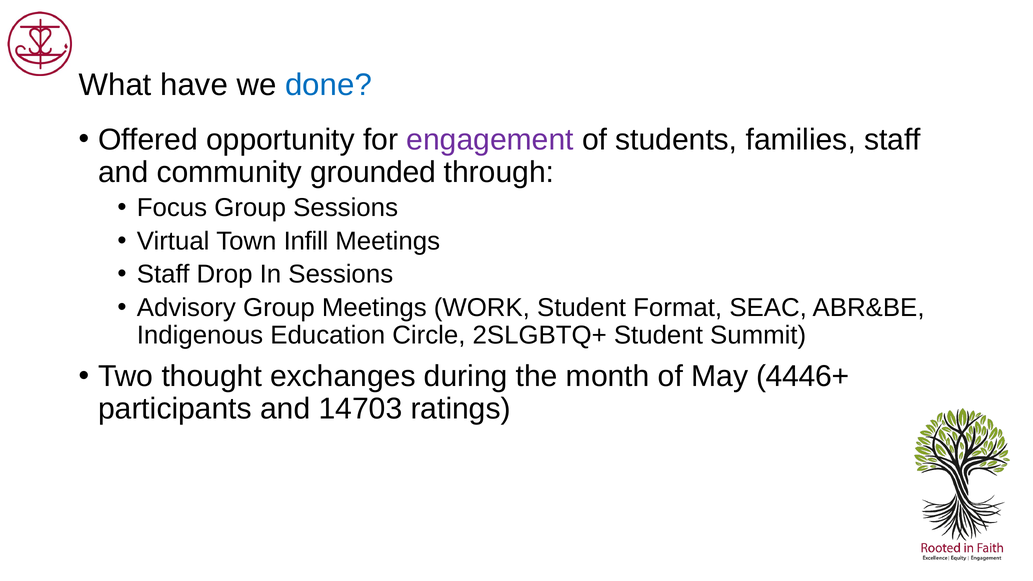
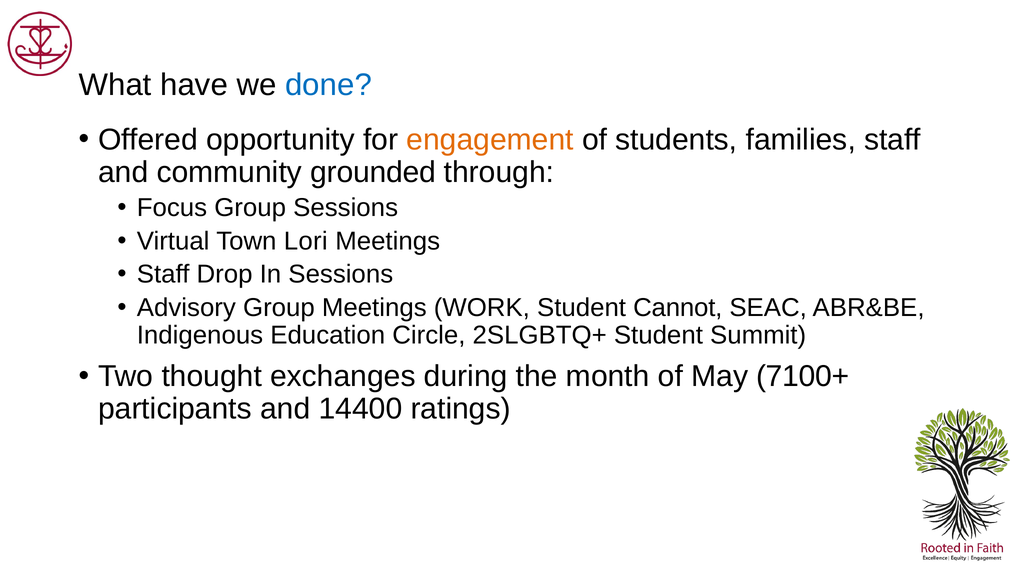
engagement colour: purple -> orange (490, 140)
Infill: Infill -> Lori (306, 241)
Format: Format -> Cannot (678, 308)
4446+: 4446+ -> 7100+ (803, 376)
14703: 14703 -> 14400 (360, 409)
